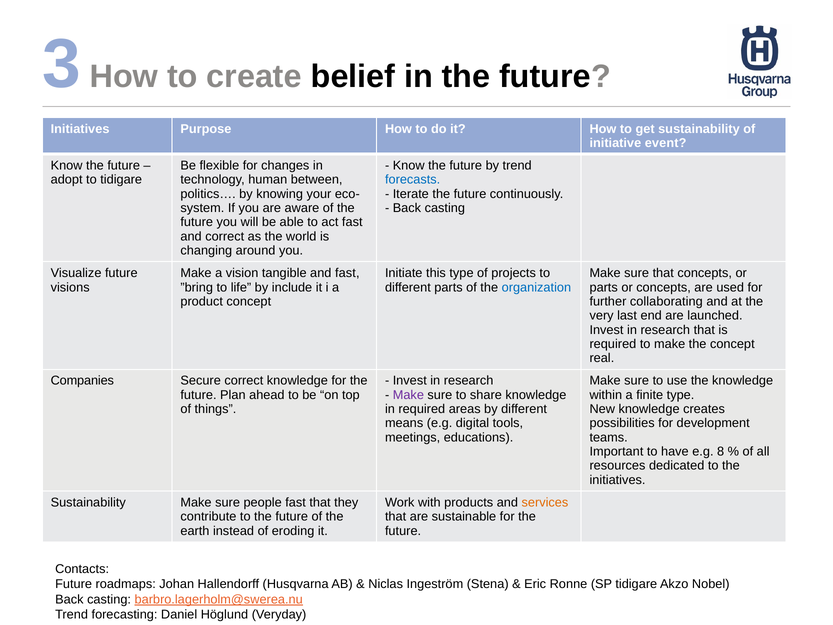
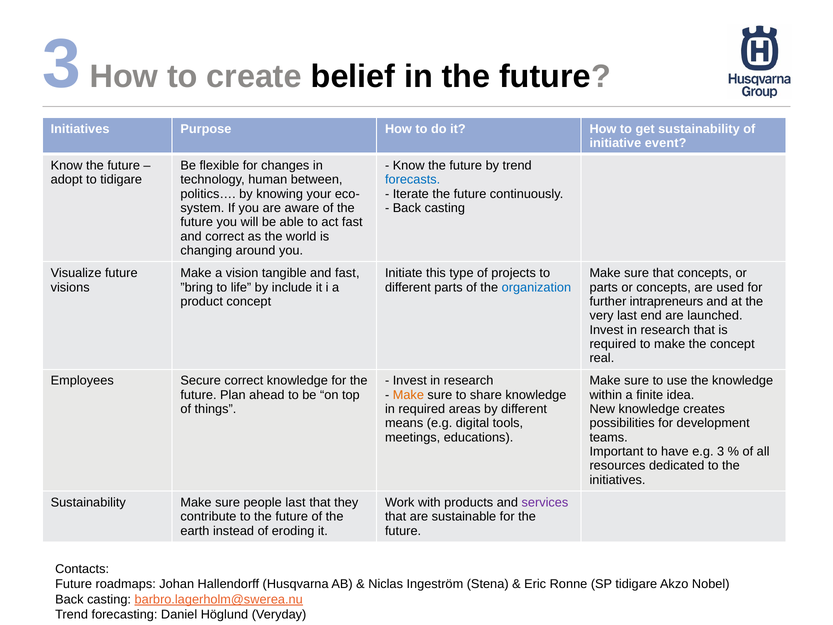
collaborating: collaborating -> intrapreneurs (666, 301)
Companies: Companies -> Employees (82, 381)
Make colour: purple -> orange (408, 395)
finite type: type -> idea (681, 395)
e.g 8: 8 -> 3 (721, 451)
people fast: fast -> last (295, 502)
services colour: orange -> purple (545, 502)
